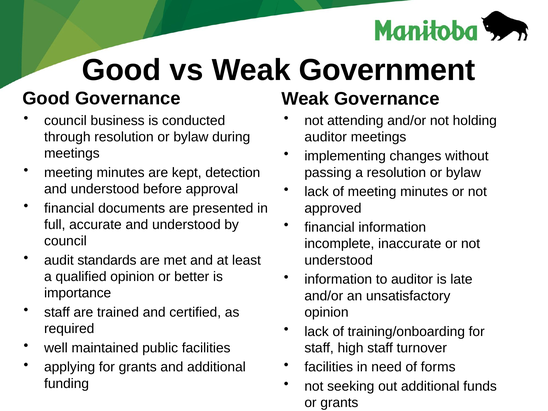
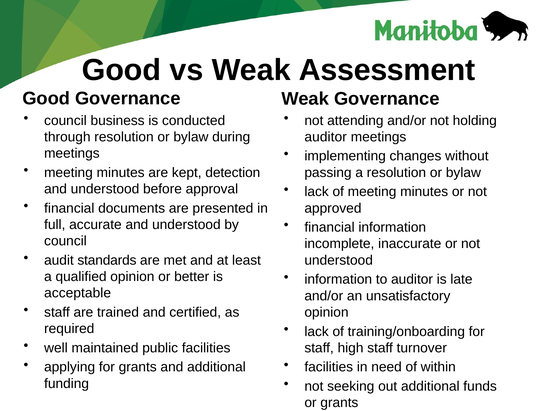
Government: Government -> Assessment (387, 70)
importance: importance -> acceptable (78, 293)
forms: forms -> within (438, 367)
